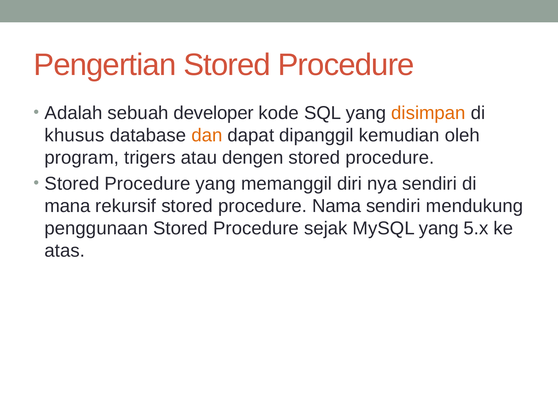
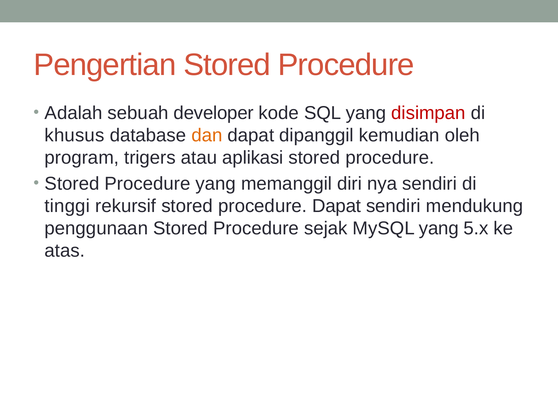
disimpan colour: orange -> red (428, 113)
dengen: dengen -> aplikasi (253, 158)
mana: mana -> tinggi (67, 206)
procedure Nama: Nama -> Dapat (337, 206)
